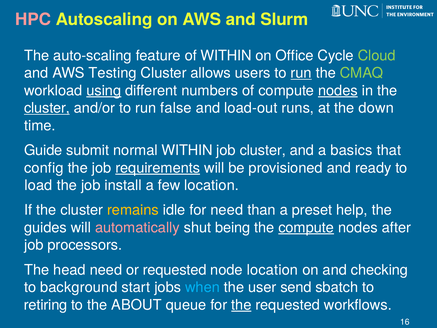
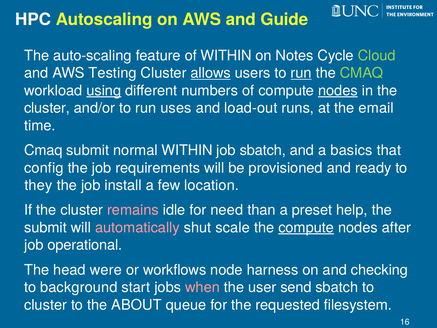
HPC colour: pink -> white (33, 20)
Slurm: Slurm -> Guide (284, 20)
Office: Office -> Notes (295, 56)
allows underline: none -> present (211, 73)
cluster underline: present -> none (47, 108)
false: false -> uses (176, 108)
down: down -> email (376, 108)
Guide: Guide -> Cmaq (43, 150)
job cluster: cluster -> sbatch (263, 150)
requirements underline: present -> none (158, 168)
load: load -> they (38, 185)
remains colour: yellow -> pink (133, 210)
guides: guides -> submit (45, 227)
being: being -> scale (233, 227)
processors: processors -> operational (85, 245)
head need: need -> were (106, 270)
or requested: requested -> workflows (175, 270)
node location: location -> harness (273, 270)
when colour: light blue -> pink (202, 287)
retiring: retiring -> cluster (46, 305)
the underline: present -> none (241, 305)
workflows: workflows -> filesystem (358, 305)
